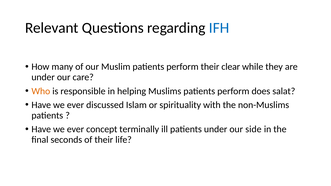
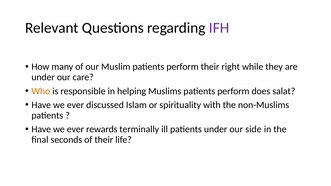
IFH colour: blue -> purple (219, 28)
clear: clear -> right (231, 67)
concept: concept -> rewards (102, 129)
